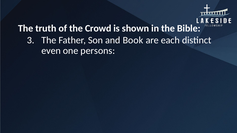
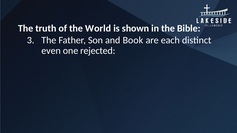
Crowd: Crowd -> World (98, 28)
persons: persons -> rejected (98, 51)
